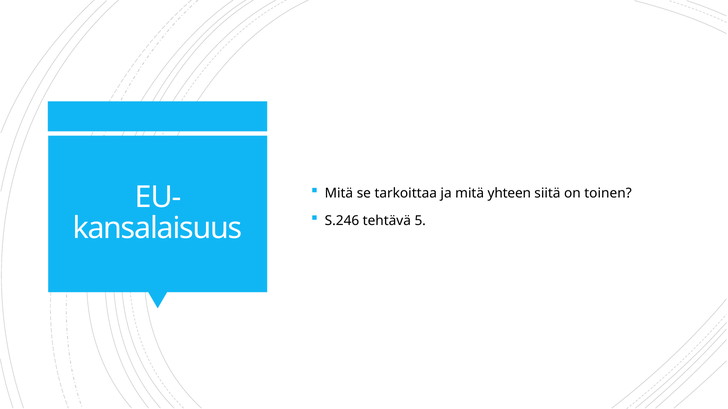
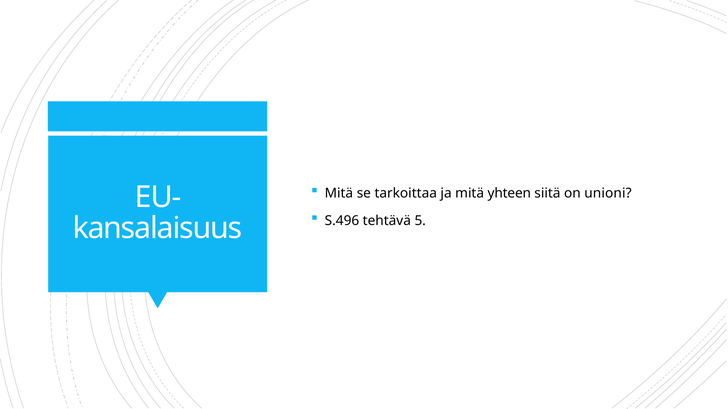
toinen: toinen -> unioni (608, 194)
S.246: S.246 -> S.496 (342, 221)
